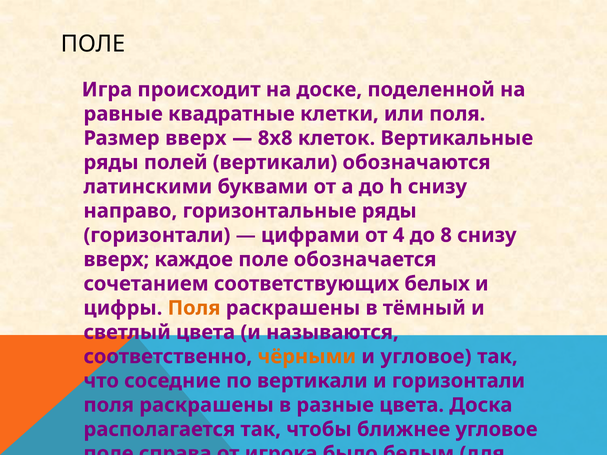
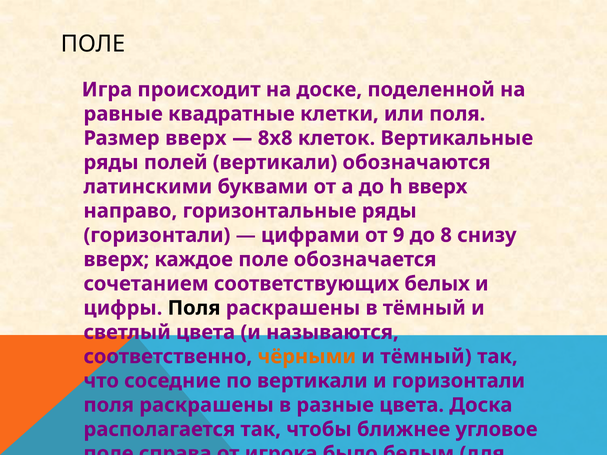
h снизу: снизу -> вверх (438, 187)
4: 4 -> 9 (399, 235)
Поля colour: orange -> black (194, 308)
и угловое: угловое -> тёмный (426, 357)
